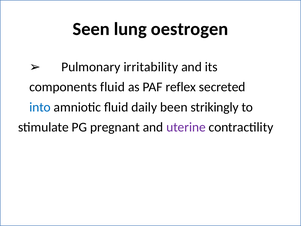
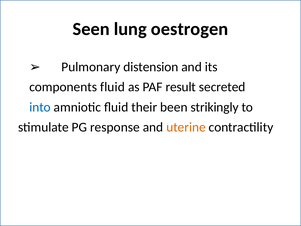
irritability: irritability -> distension (151, 67)
reflex: reflex -> result (181, 87)
daily: daily -> their (144, 107)
pregnant: pregnant -> response (115, 127)
uterine colour: purple -> orange (186, 127)
